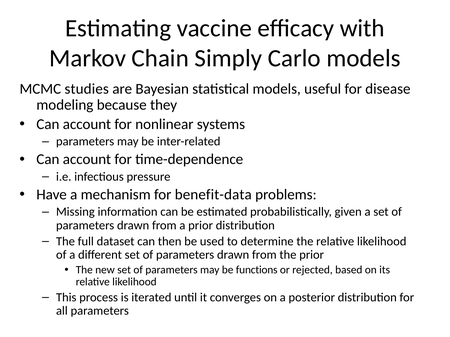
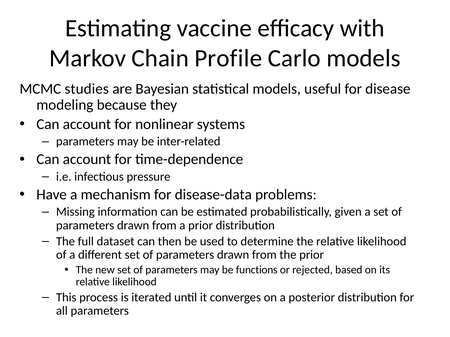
Simply: Simply -> Profile (228, 58)
benefit-data: benefit-data -> disease-data (213, 195)
